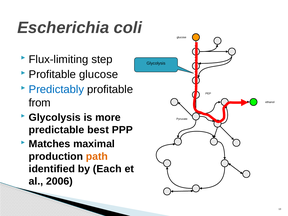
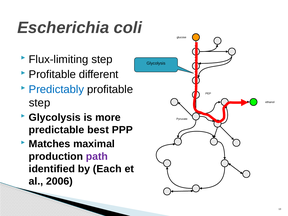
Profitable glucose: glucose -> different (99, 74)
from: from -> step (40, 103)
path colour: orange -> purple (97, 156)
